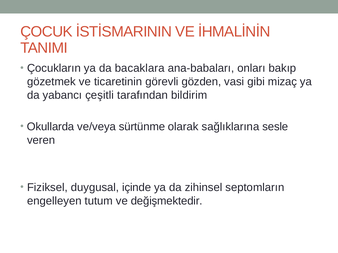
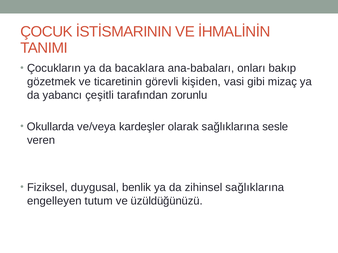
gözden: gözden -> kişiden (201, 82)
bildirim: bildirim -> zorunlu (189, 95)
sürtünme: sürtünme -> kardeşler (142, 127)
içinde: içinde -> benlik (137, 188)
zihinsel septomların: septomların -> sağlıklarına (255, 188)
değişmektedir: değişmektedir -> üzüldüğünüzü (167, 201)
